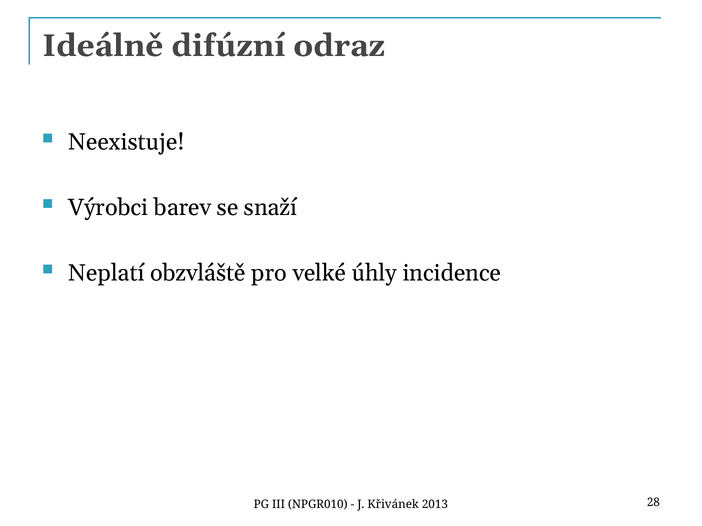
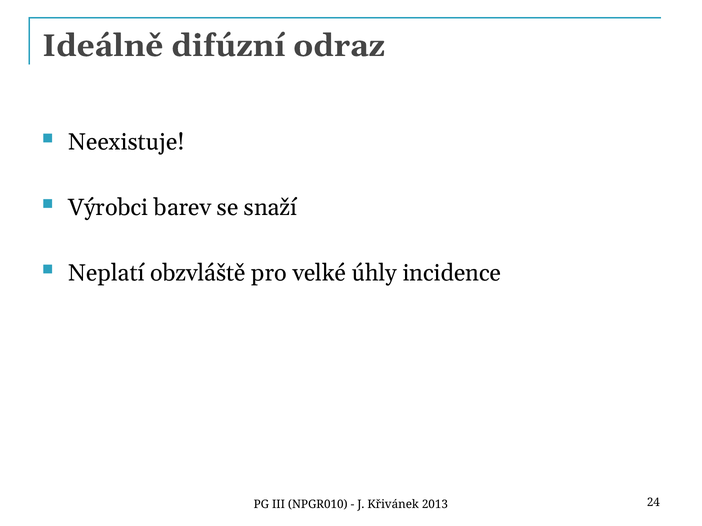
28: 28 -> 24 (653, 503)
